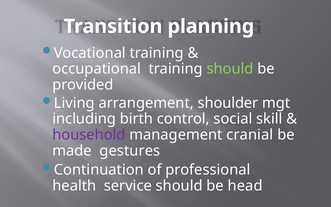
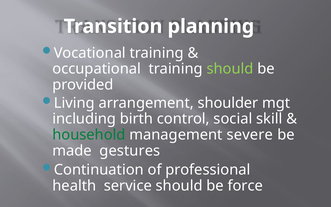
household colour: purple -> green (89, 135)
cranial: cranial -> severe (250, 135)
head: head -> force (245, 186)
